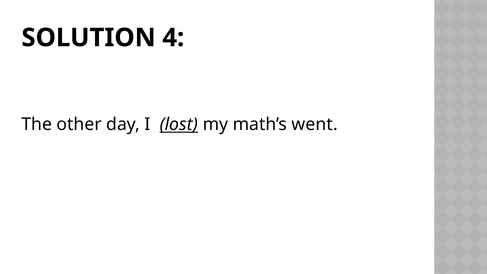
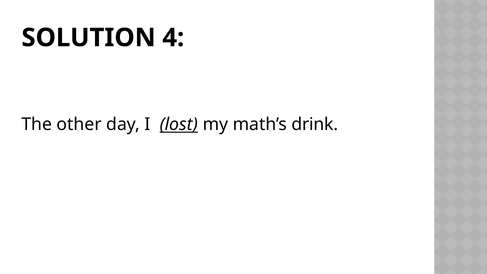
went: went -> drink (315, 124)
